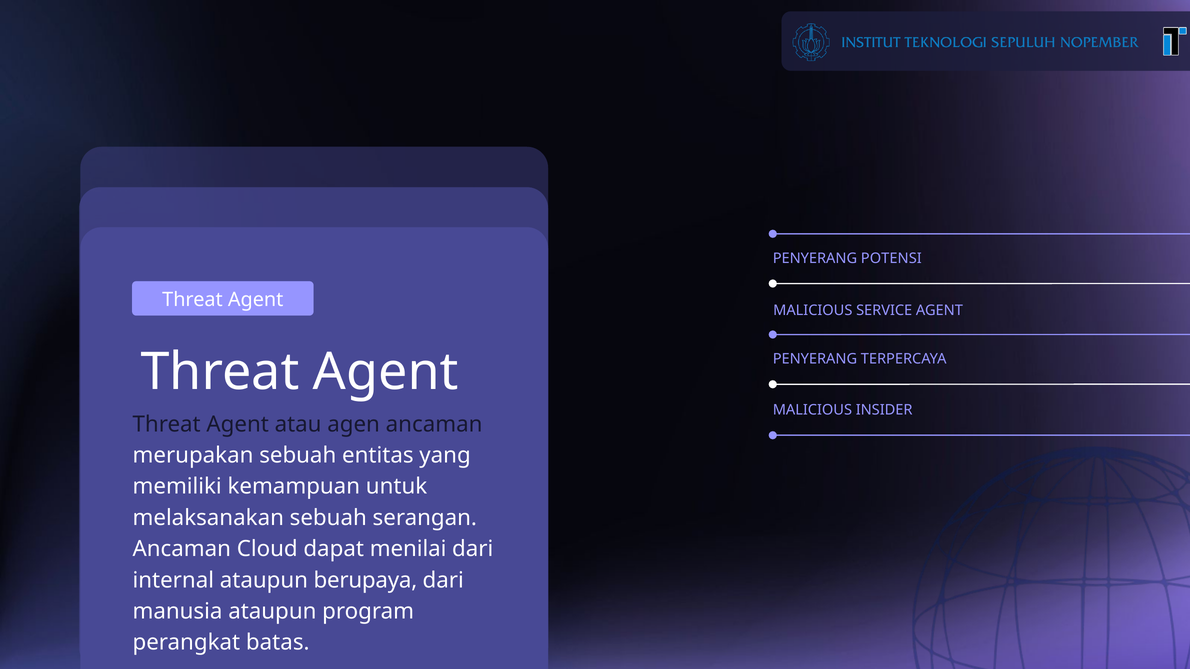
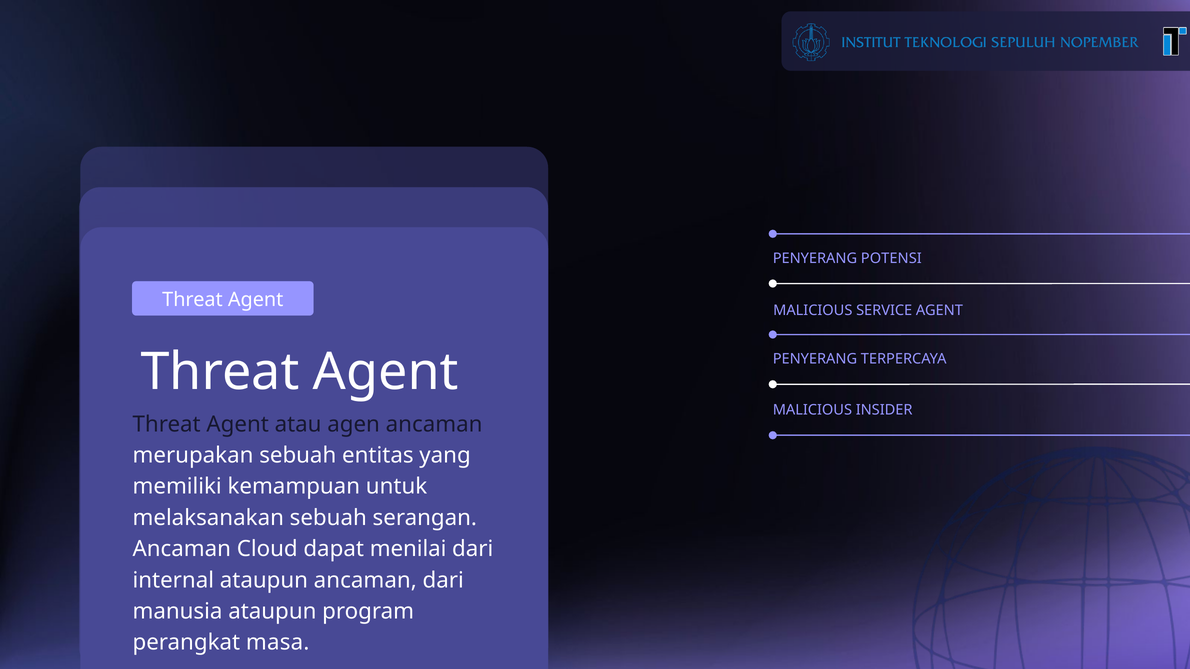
ataupun berupaya: berupaya -> ancaman (365, 581)
batas: batas -> masa (278, 643)
